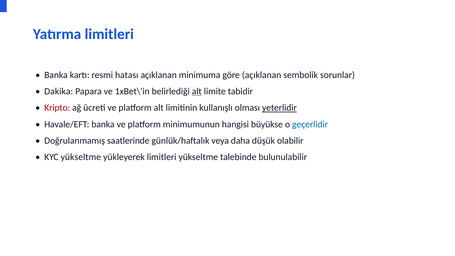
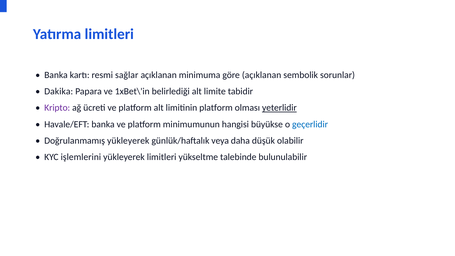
hatası: hatası -> sağlar (127, 75)
alt underline: present -> none (197, 91)
Kripto colour: red -> purple (57, 108)
limitinin kullanışlı: kullanışlı -> platform (216, 108)
Doğrulanmamış saatlerinde: saatlerinde -> yükleyerek (128, 141)
KYC yükseltme: yükseltme -> işlemlerini (81, 157)
